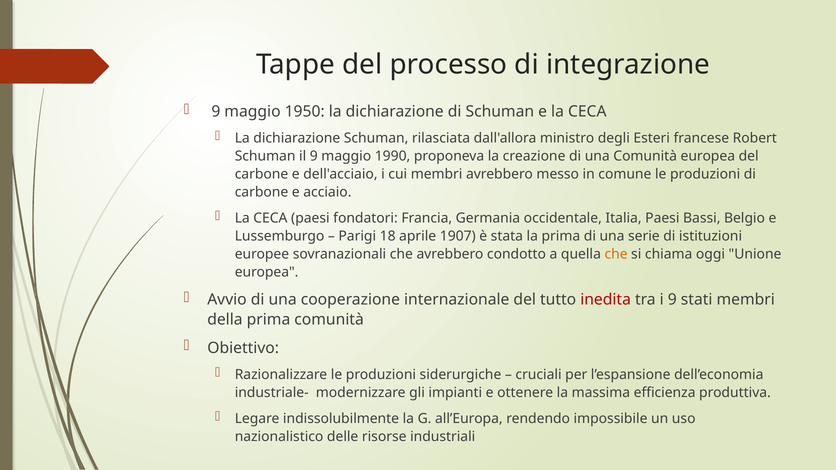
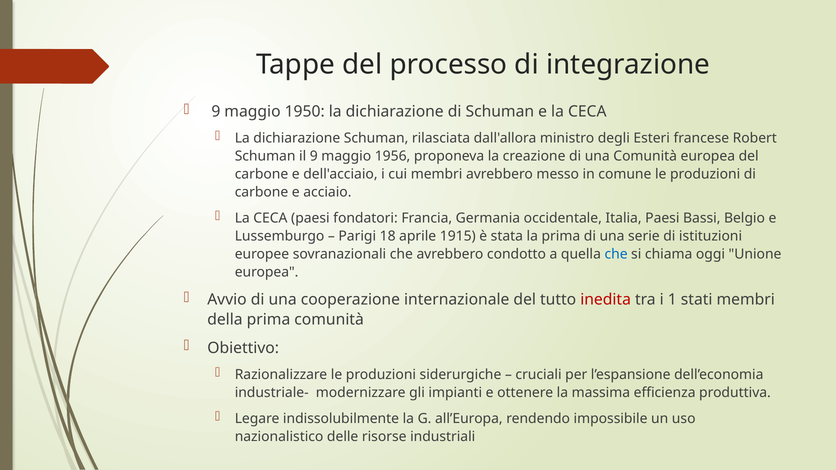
1990: 1990 -> 1956 (393, 156)
1907: 1907 -> 1915 (458, 236)
che colour: orange -> blue (616, 254)
i 9: 9 -> 1 (672, 300)
